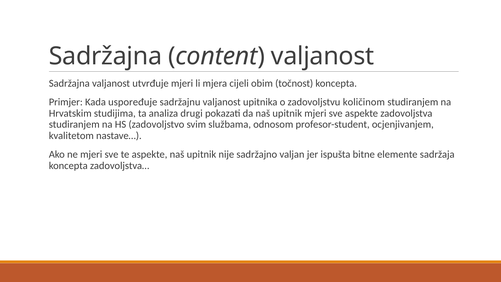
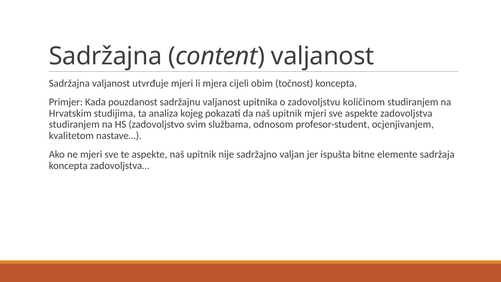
uspoređuje: uspoređuje -> pouzdanost (133, 102)
drugi: drugi -> kojeg (192, 113)
